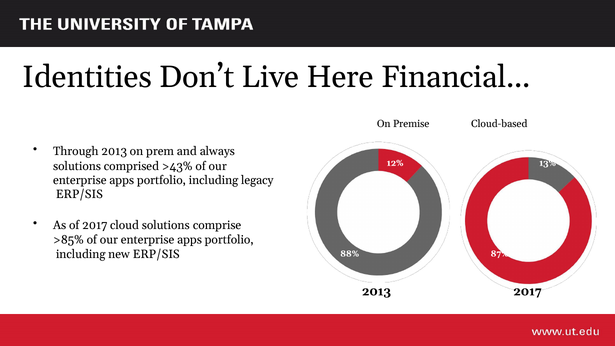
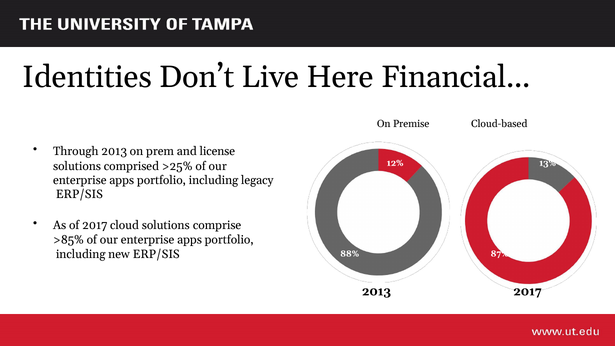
always: always -> license (217, 151)
>43%: >43% -> >25% (177, 166)
